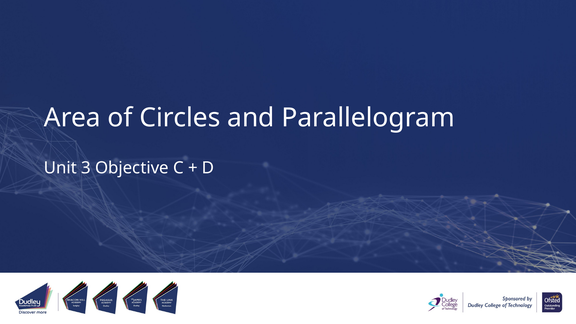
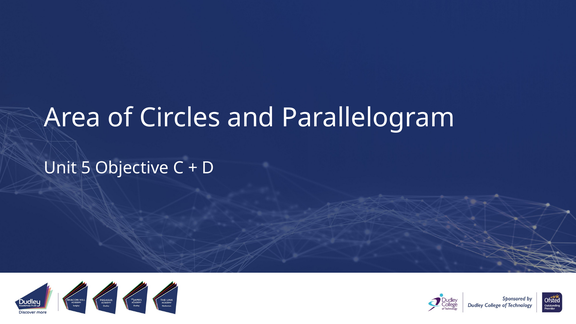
3: 3 -> 5 (86, 168)
